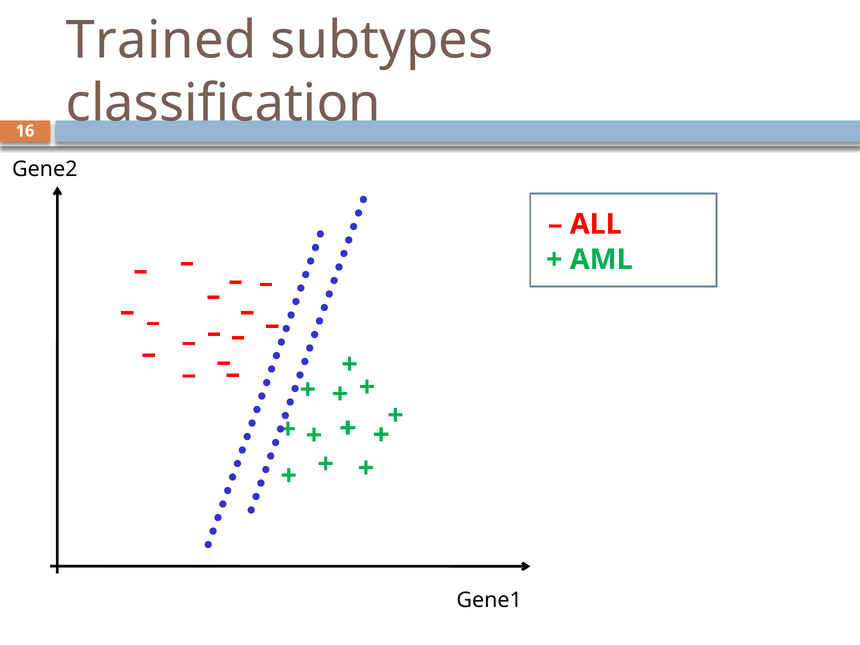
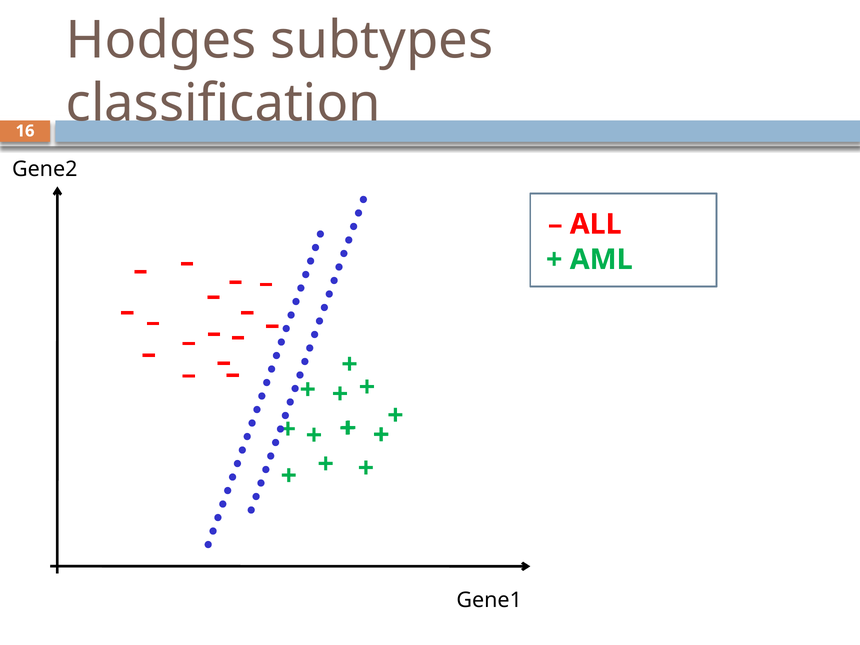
Trained: Trained -> Hodges (161, 40)
